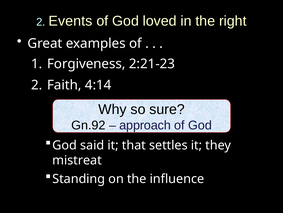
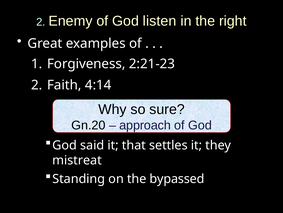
Events: Events -> Enemy (71, 21)
loved: loved -> listen (160, 21)
Gn.92: Gn.92 -> Gn.20 (88, 125)
influence: influence -> bypassed (177, 178)
